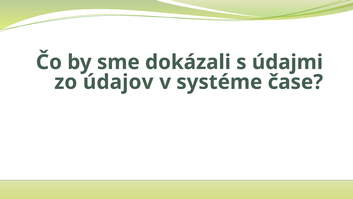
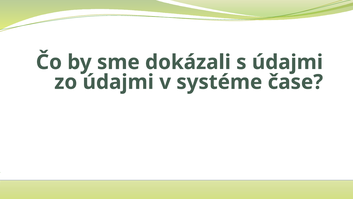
zo údajov: údajov -> údajmi (118, 82)
